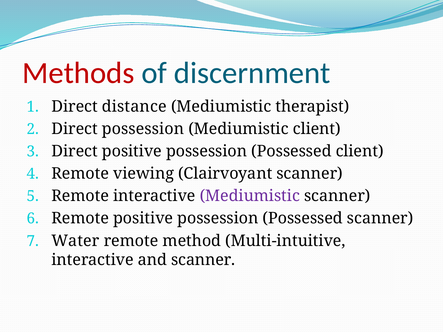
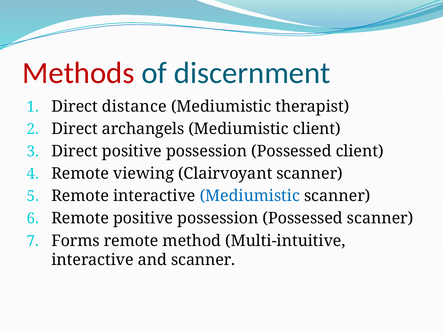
Direct possession: possession -> archangels (143, 129)
Mediumistic colour: purple -> blue (250, 196)
Water: Water -> Forms (76, 241)
